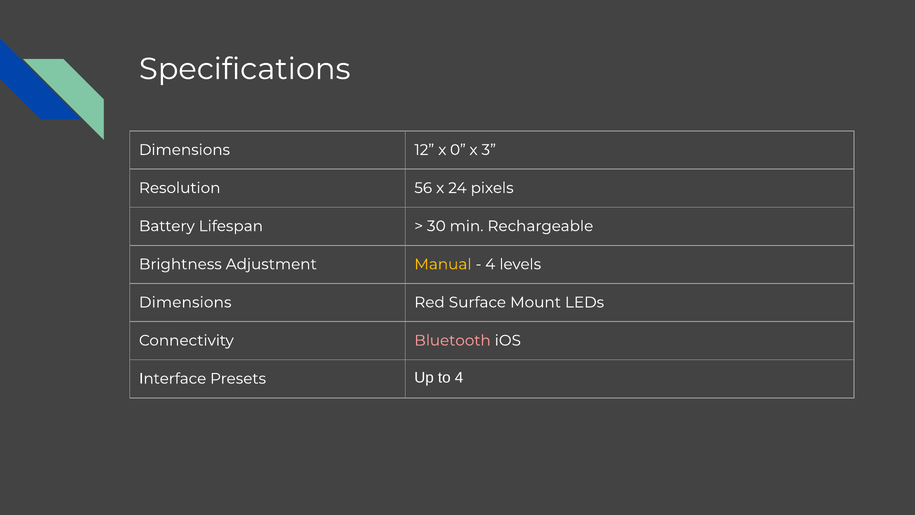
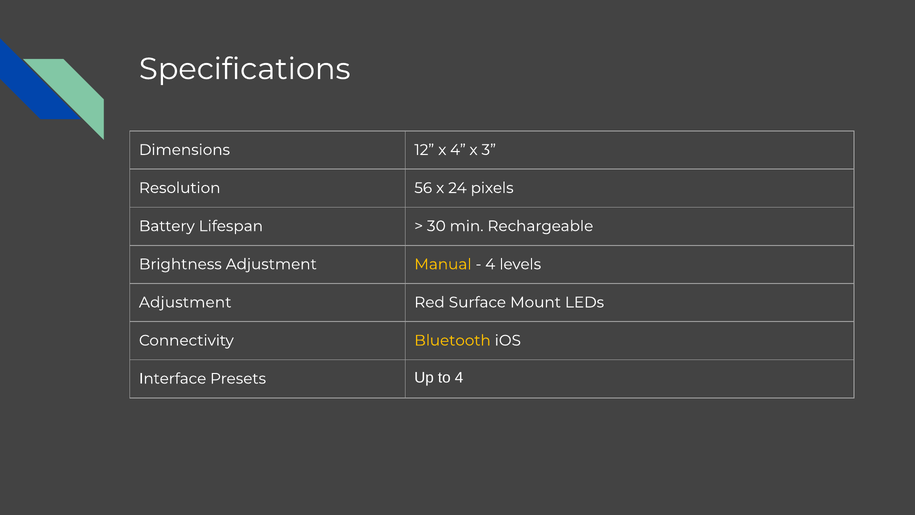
x 0: 0 -> 4 (458, 150)
Dimensions: Dimensions -> Adjustment (185, 302)
Bluetooth colour: pink -> yellow (453, 340)
